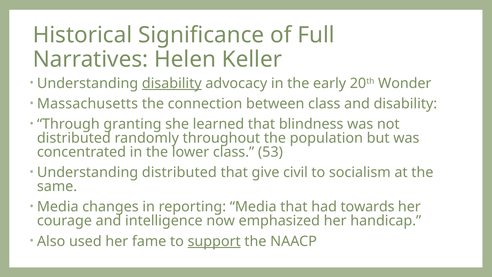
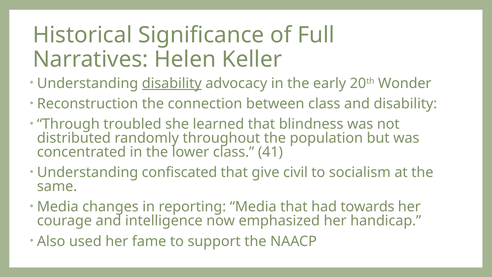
Massachusetts: Massachusetts -> Reconstruction (88, 104)
granting: granting -> troubled (132, 124)
53: 53 -> 41 (270, 152)
Understanding distributed: distributed -> confiscated (179, 172)
support underline: present -> none (214, 241)
